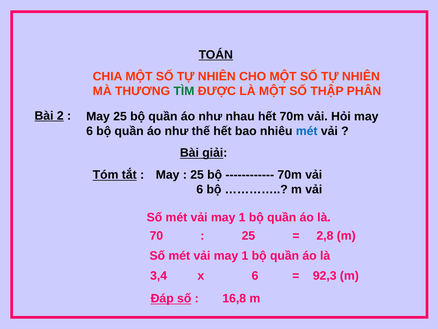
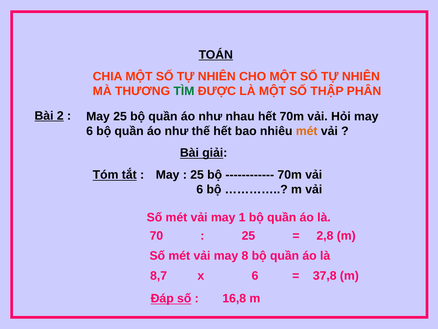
mét colour: blue -> orange (307, 131)
1: 1 -> 8 (245, 255)
3,4: 3,4 -> 8,7 (159, 275)
92,3: 92,3 -> 37,8 (325, 275)
